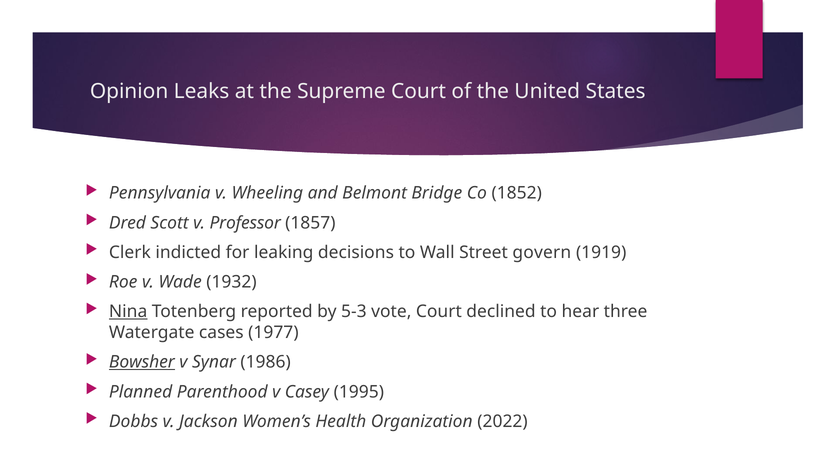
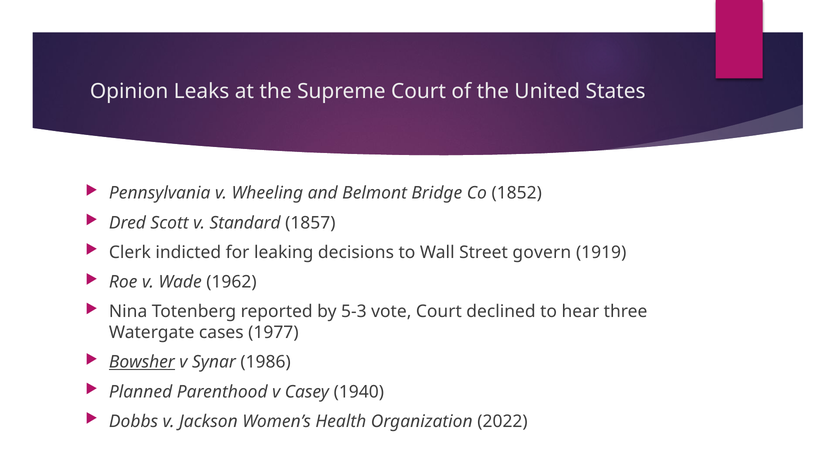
Professor: Professor -> Standard (245, 223)
1932: 1932 -> 1962 (231, 282)
Nina underline: present -> none (128, 312)
1995: 1995 -> 1940 (359, 392)
